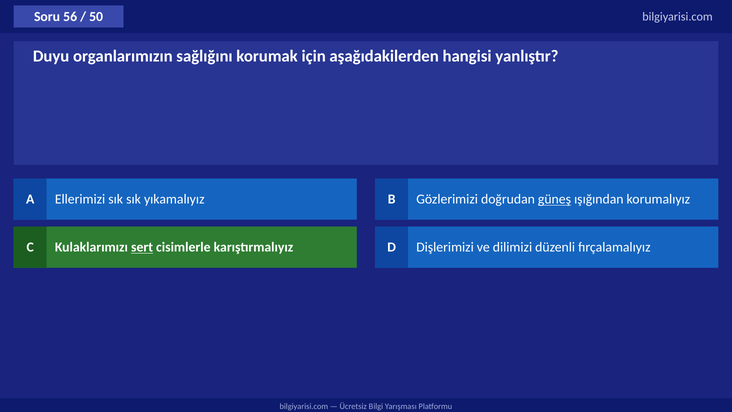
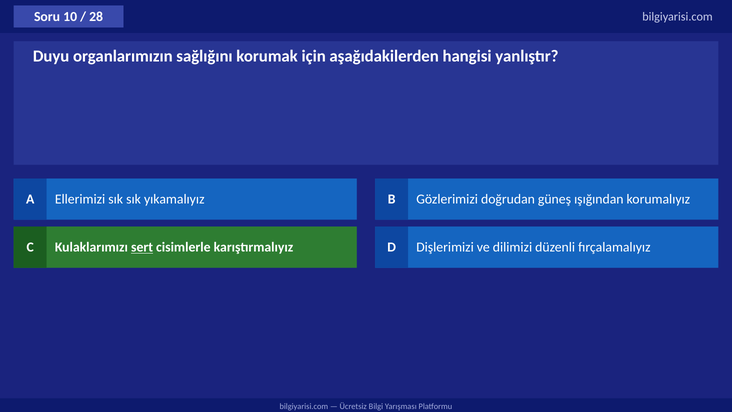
56: 56 -> 10 (70, 17)
50: 50 -> 28 (96, 17)
güneş underline: present -> none (554, 199)
